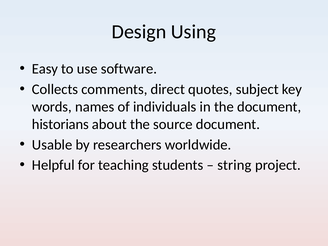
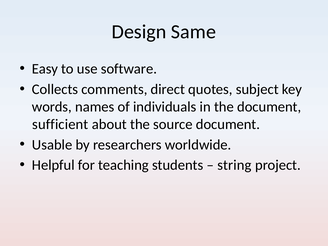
Using: Using -> Same (193, 32)
historians: historians -> sufficient (60, 124)
